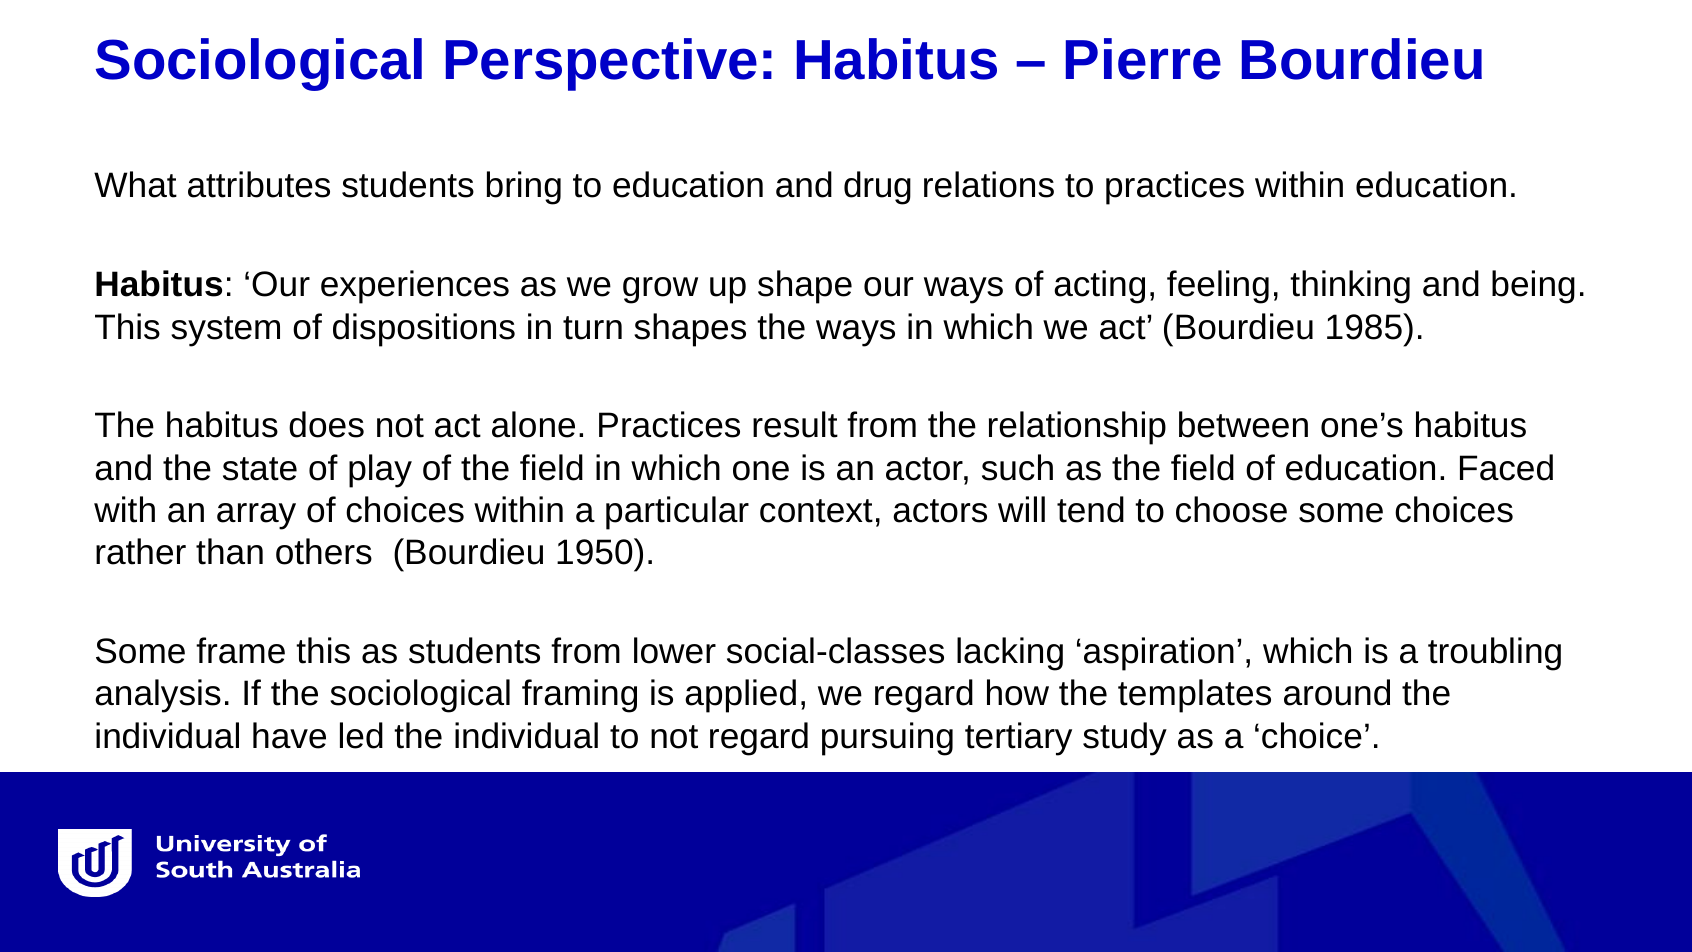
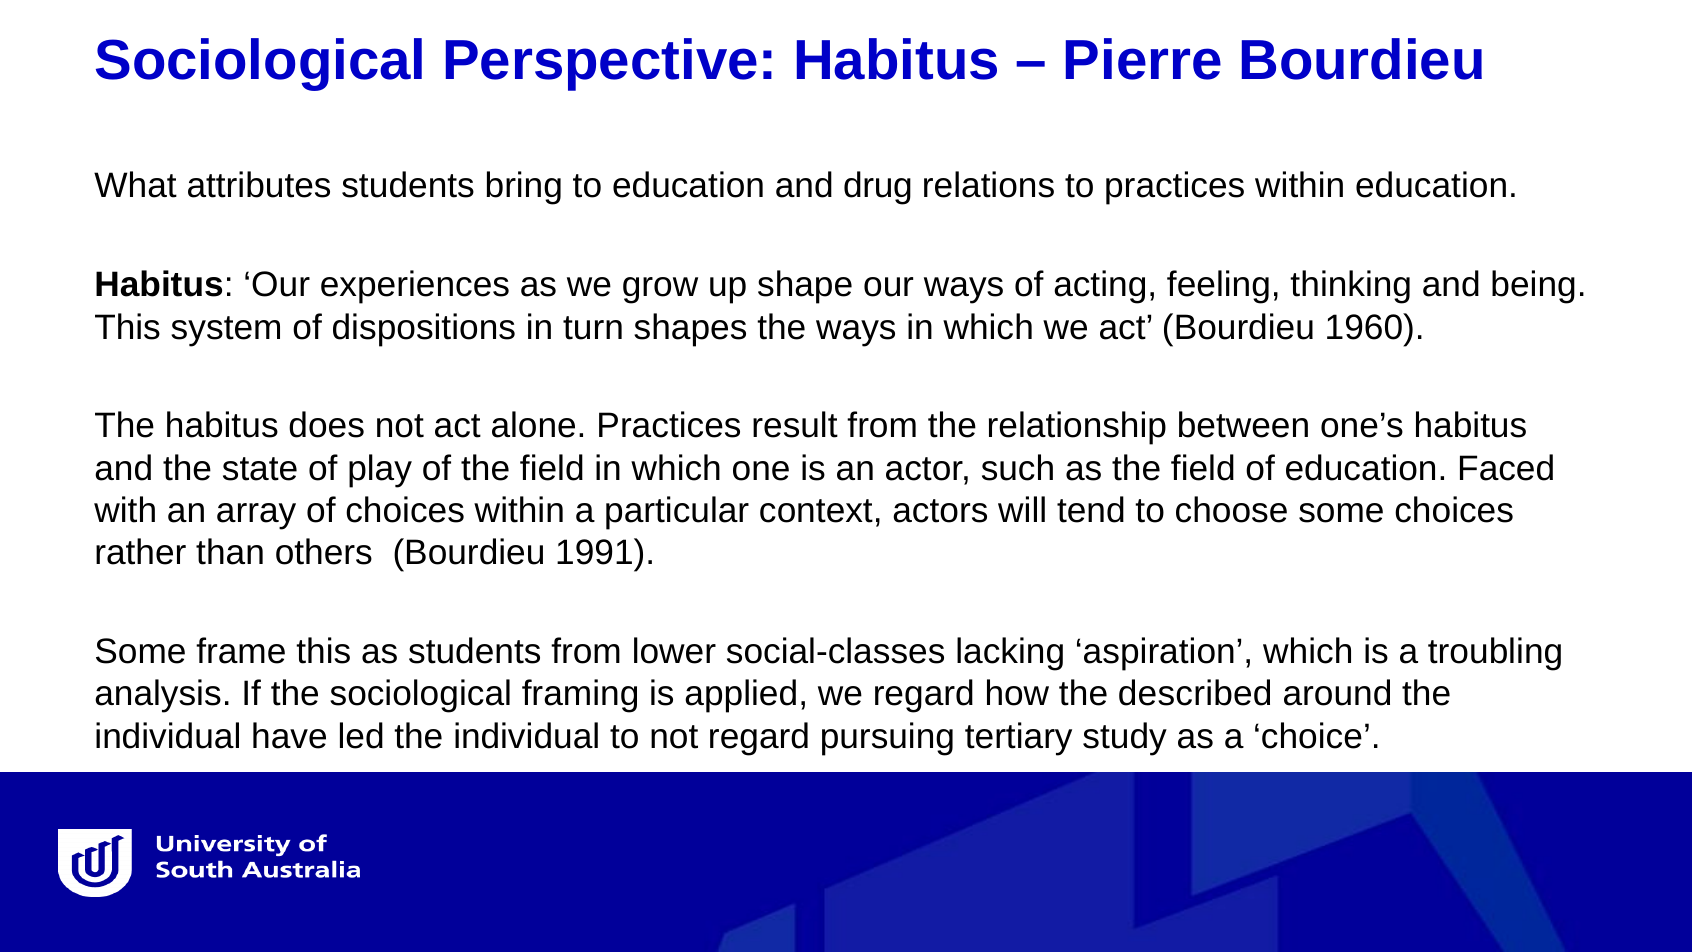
1985: 1985 -> 1960 (1375, 327)
1950: 1950 -> 1991 (605, 553)
templates: templates -> described (1195, 694)
